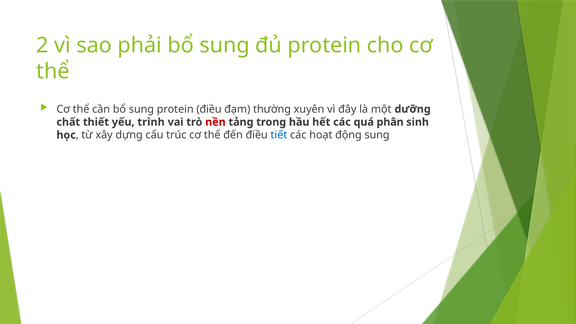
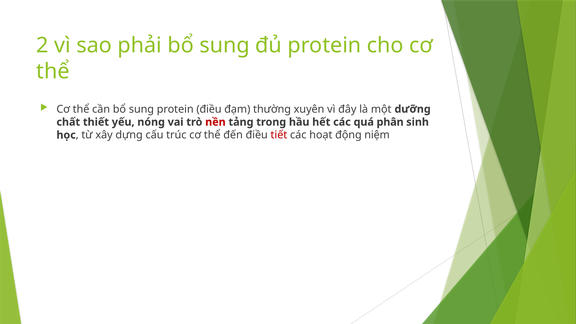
trình: trình -> nóng (151, 122)
tiết colour: blue -> red (279, 135)
động sung: sung -> niệm (377, 135)
